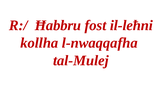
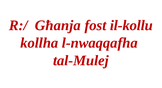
Ħabbru: Ħabbru -> Għanja (58, 25)
il-leħni: il-leħni -> il-kollu (131, 25)
